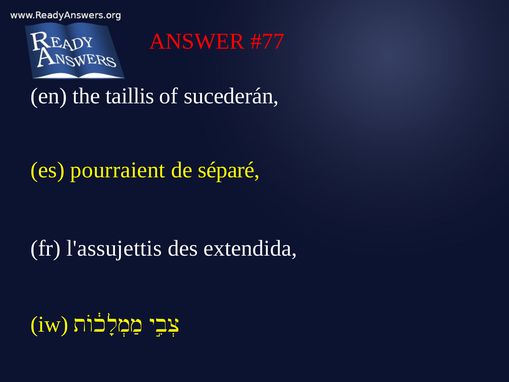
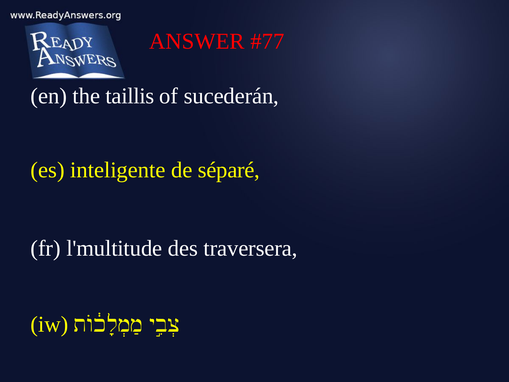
pourraient: pourraient -> inteligente (118, 170)
l'assujettis: l'assujettis -> l'multitude (114, 248)
extendida: extendida -> traversera (250, 248)
